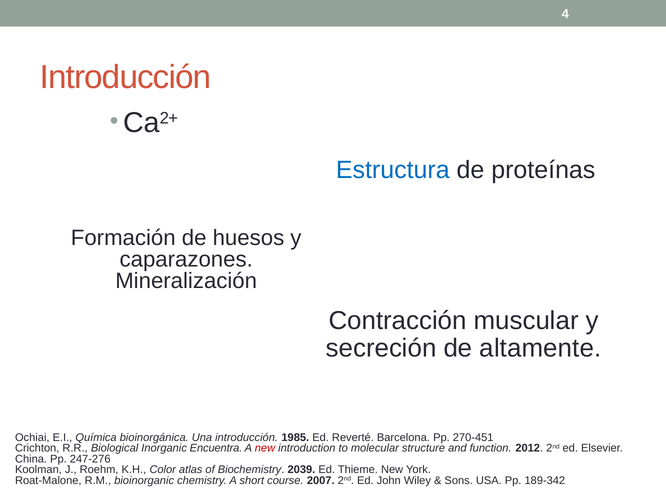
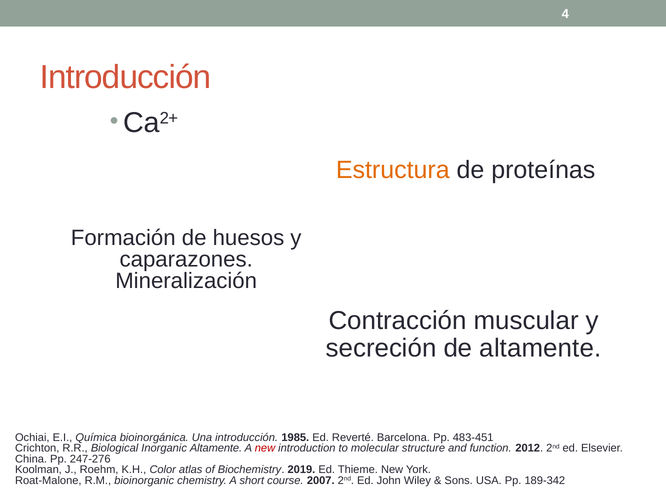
Estructura colour: blue -> orange (393, 170)
270-451: 270-451 -> 483-451 (473, 438)
Inorganic Encuentra: Encuentra -> Altamente (216, 449)
2039: 2039 -> 2019 (301, 470)
